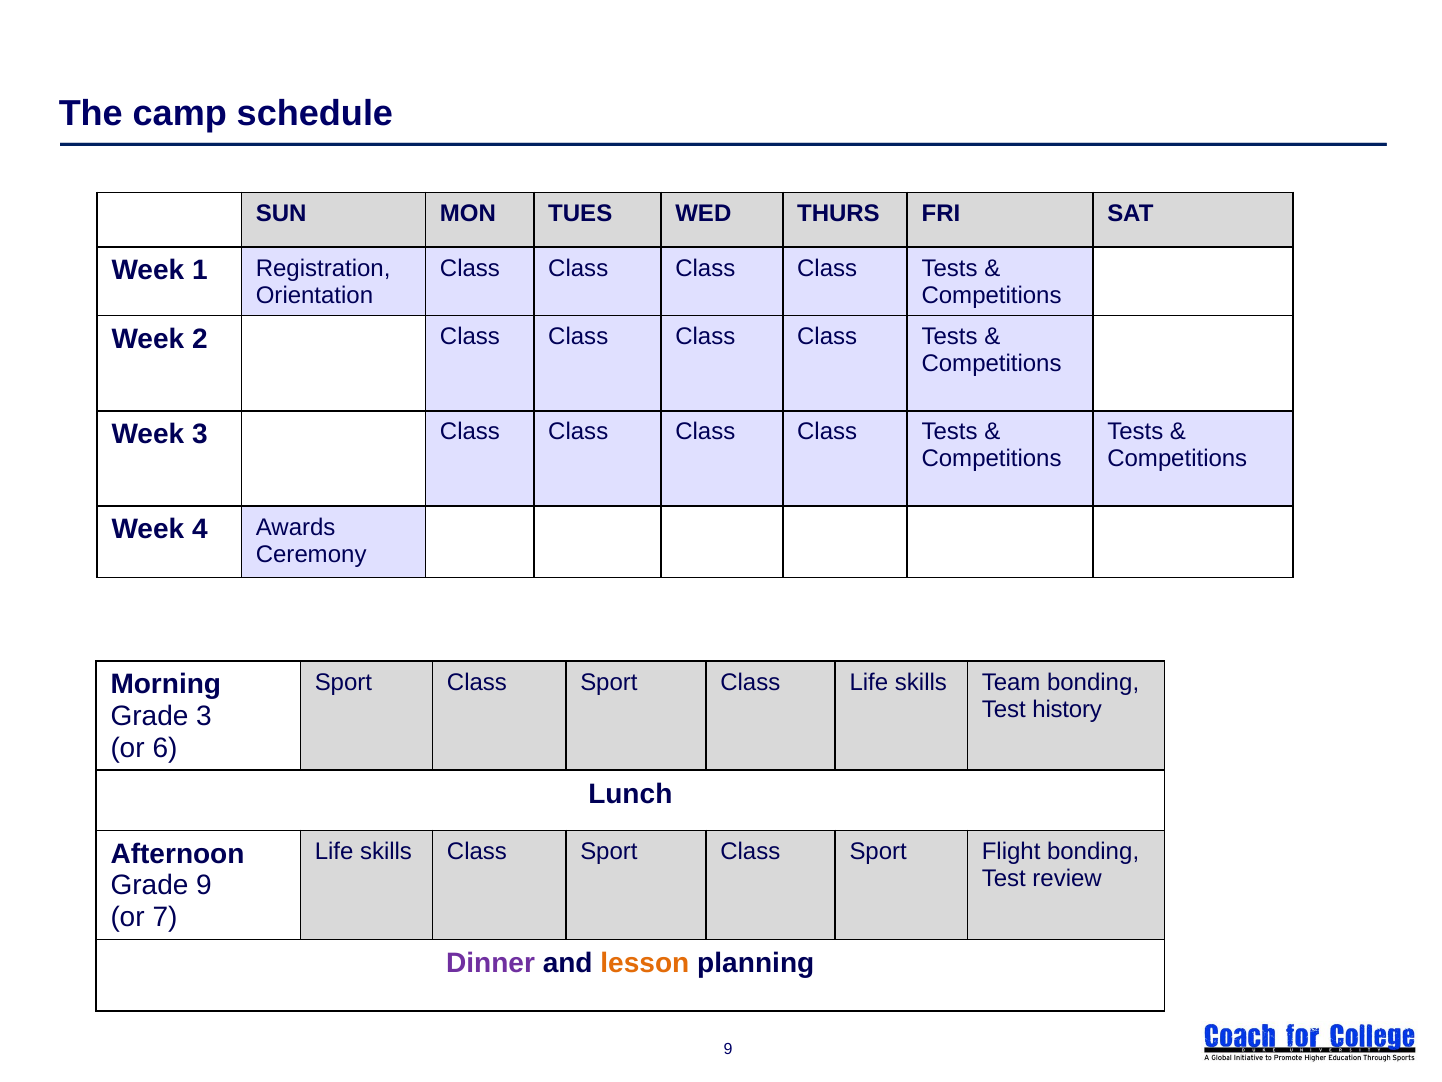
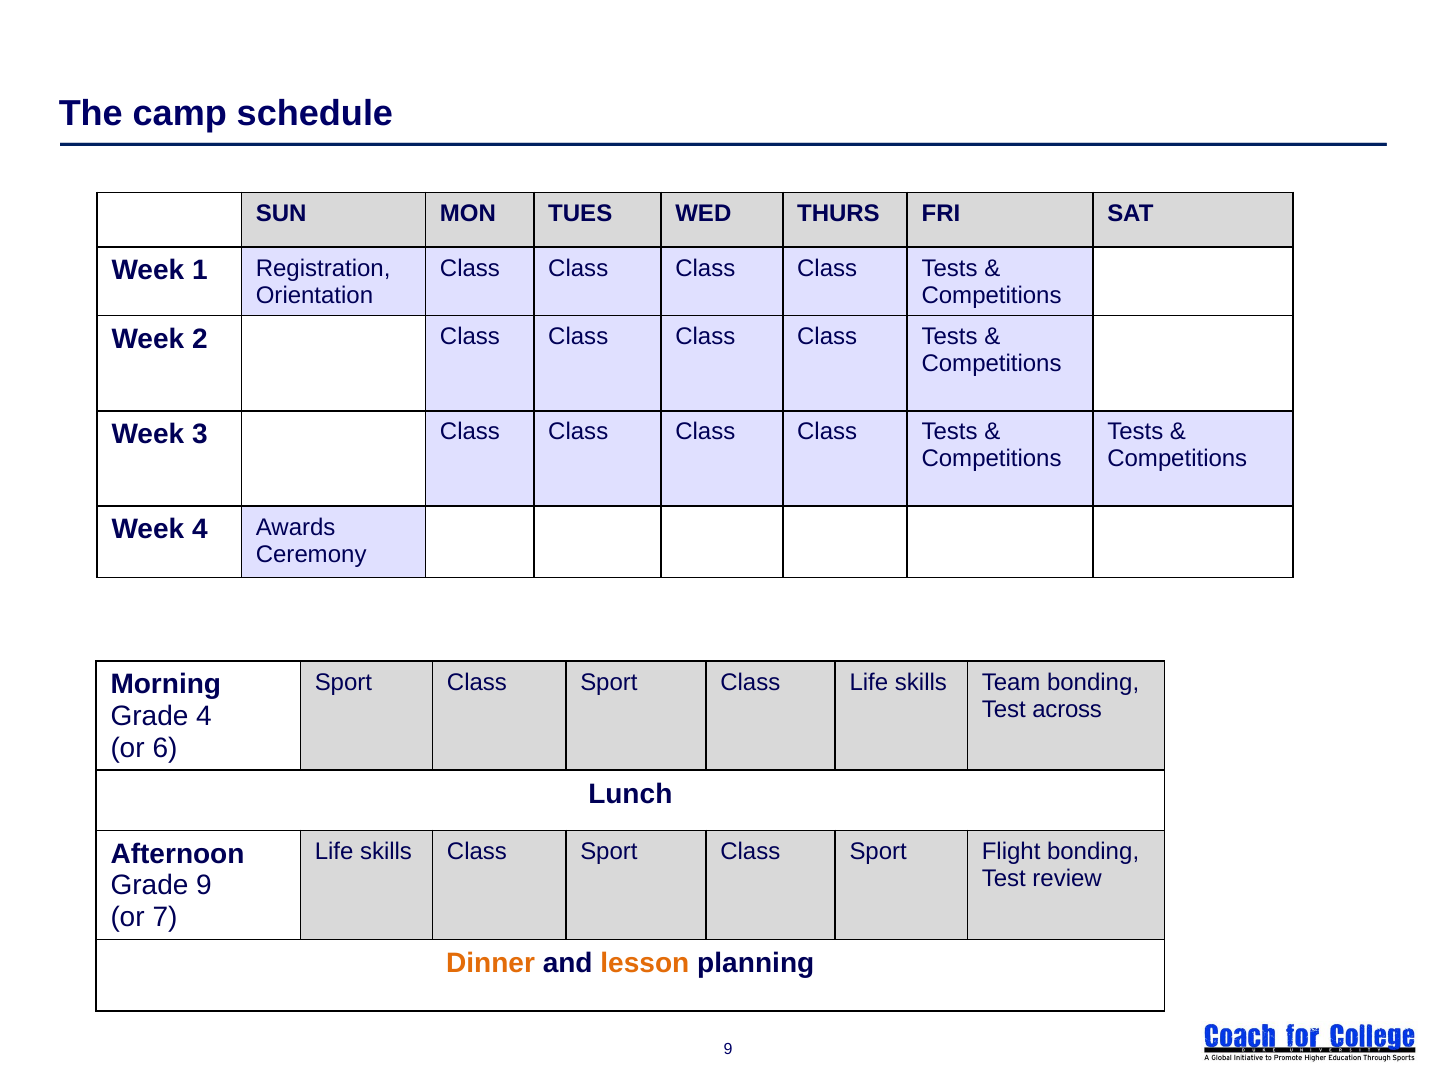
history: history -> across (1067, 709)
Grade 3: 3 -> 4 (204, 716)
Dinner colour: purple -> orange (491, 962)
